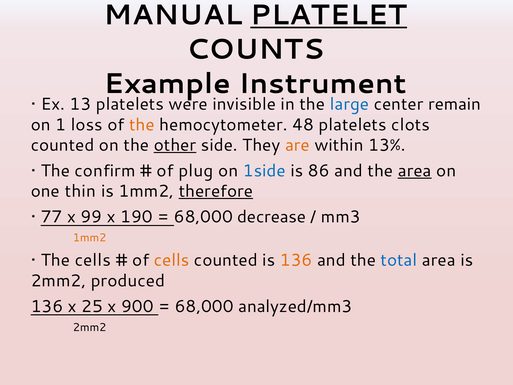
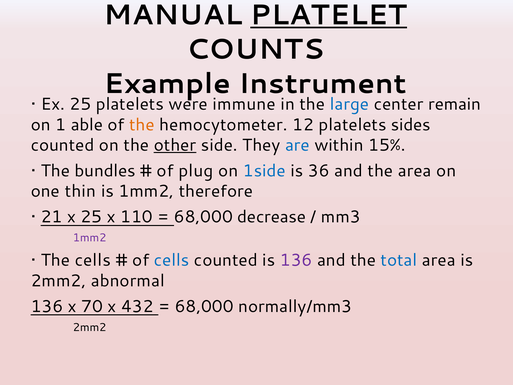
Ex 13: 13 -> 25 (80, 104)
invisible: invisible -> immune (244, 104)
loss: loss -> able (87, 125)
48: 48 -> 12 (303, 125)
clots: clots -> sides (411, 125)
are colour: orange -> blue (297, 145)
13%: 13% -> 15% (387, 145)
confirm: confirm -> bundles (105, 171)
86: 86 -> 36 (319, 171)
area underline: present -> none (415, 171)
therefore underline: present -> none (216, 191)
77: 77 -> 21 (52, 217)
x 99: 99 -> 25 (91, 217)
190: 190 -> 110 (136, 217)
1mm2 colour: orange -> purple (90, 238)
cells colour: orange -> blue (172, 260)
136 colour: orange -> purple (296, 260)
produced: produced -> abnormal (128, 281)
25: 25 -> 70 (92, 306)
900: 900 -> 432 (137, 306)
analyzed/mm3: analyzed/mm3 -> normally/mm3 (295, 306)
